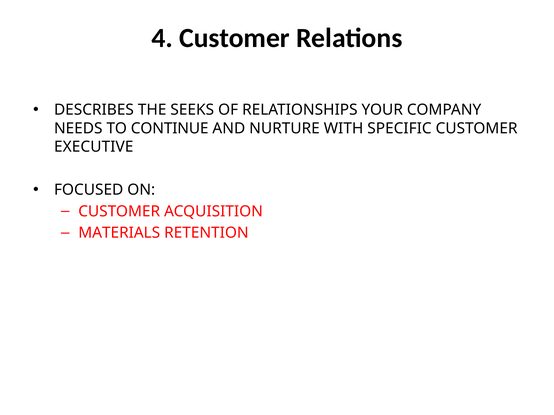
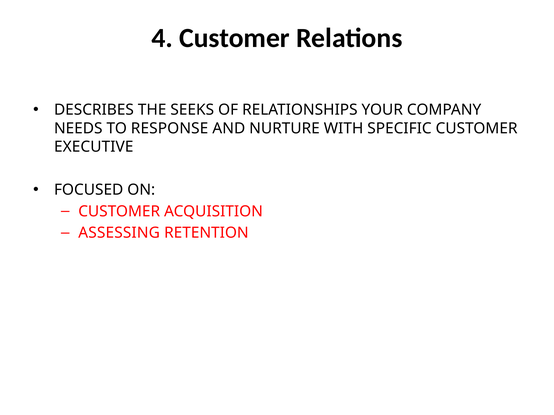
CONTINUE: CONTINUE -> RESPONSE (170, 129)
MATERIALS: MATERIALS -> ASSESSING (119, 233)
